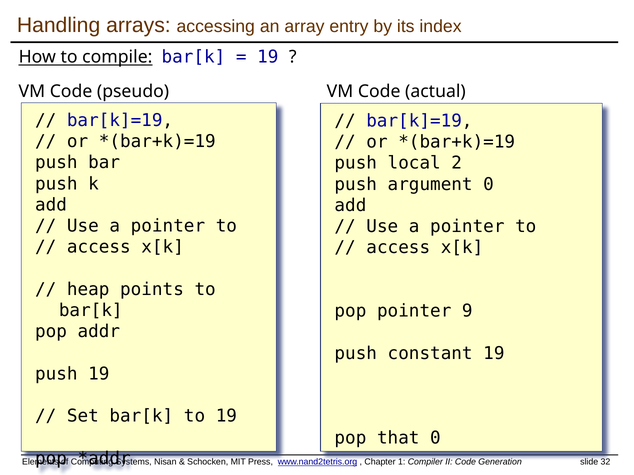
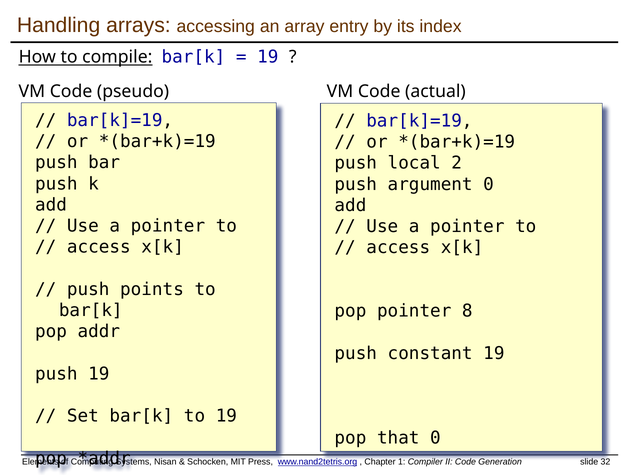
heap: heap -> push (88, 290)
9: 9 -> 8 (467, 311)
